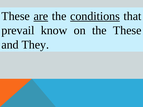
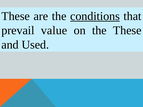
are underline: present -> none (41, 16)
know: know -> value (54, 30)
They: They -> Used (35, 45)
